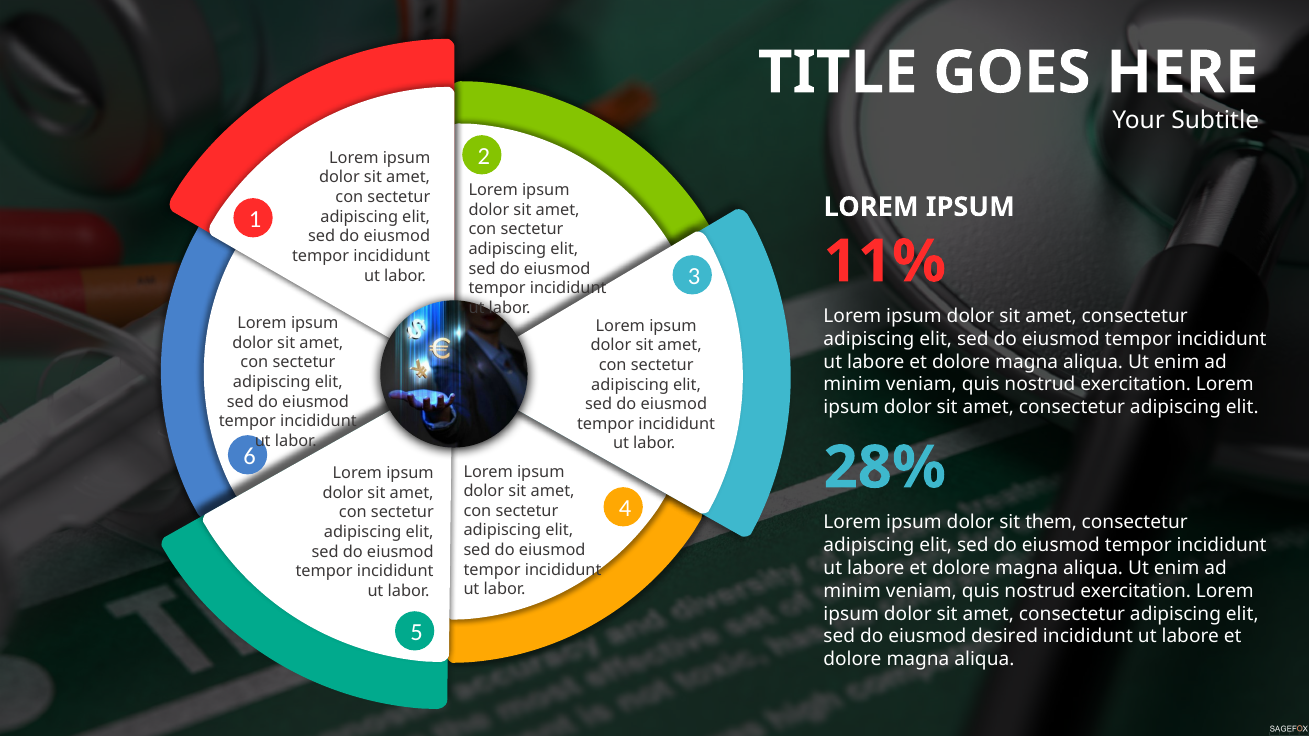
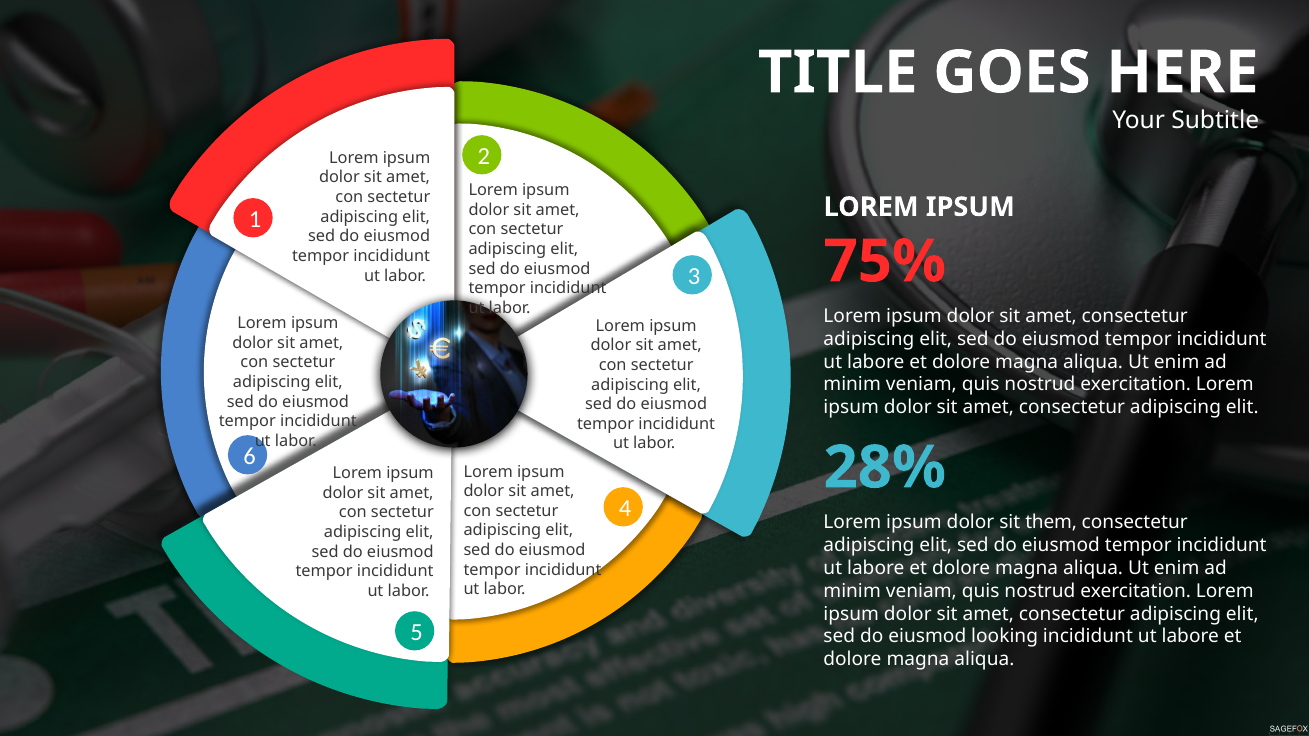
11%: 11% -> 75% (885, 262)
desired: desired -> looking (1005, 637)
